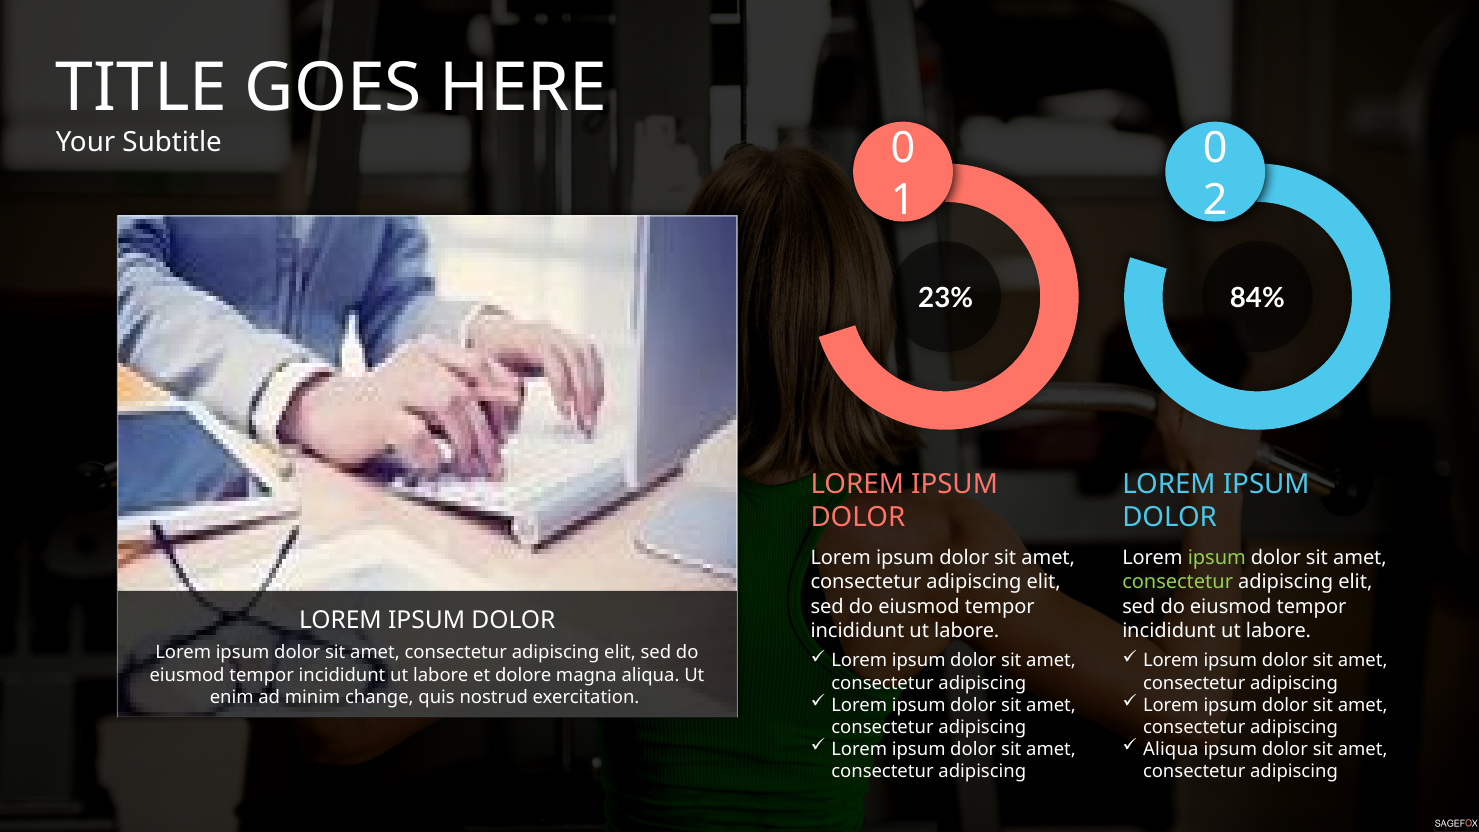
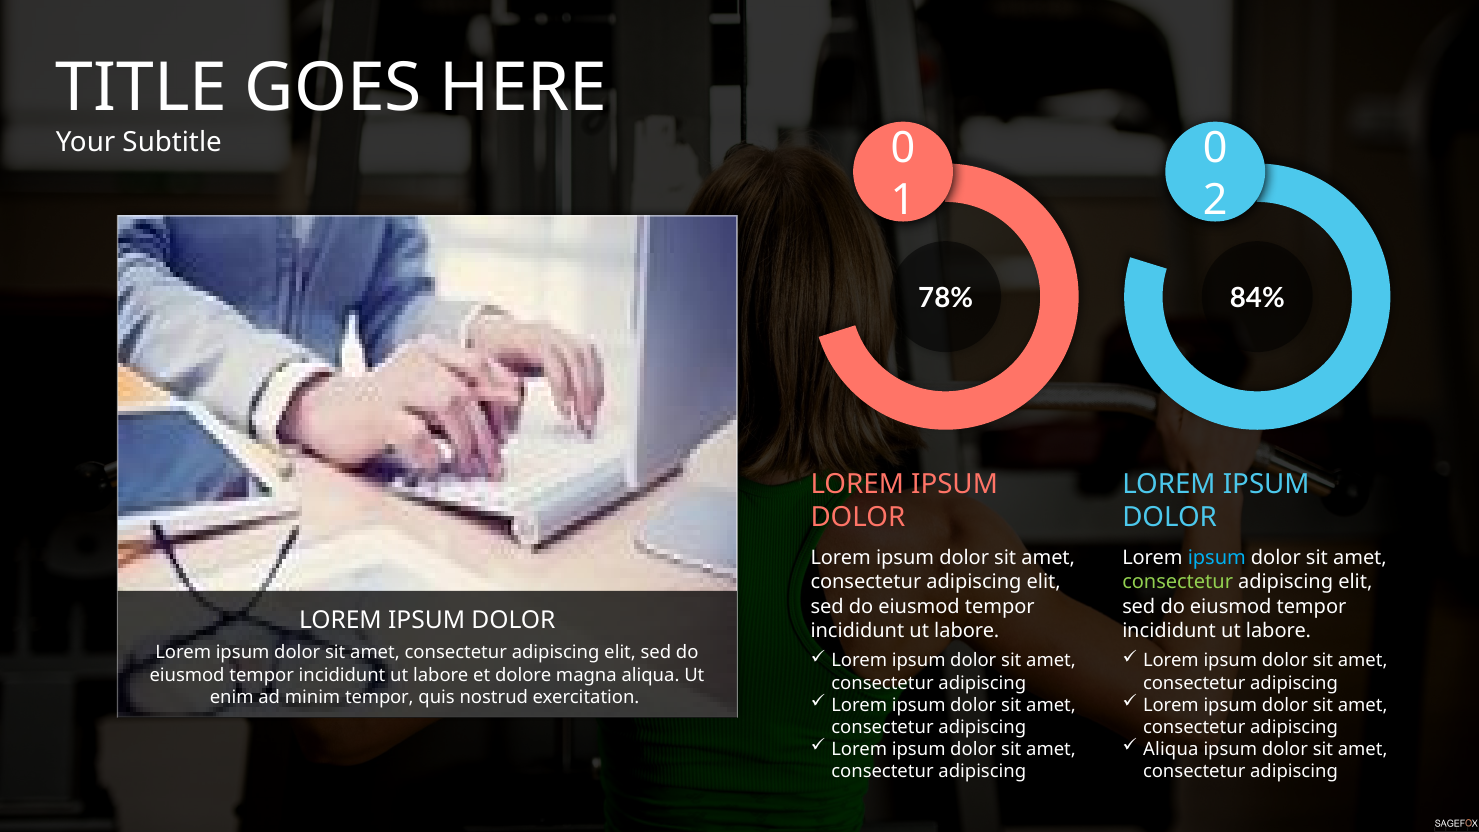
23%: 23% -> 78% (946, 299)
ipsum colour: light green -> light blue (1217, 558)
minim change: change -> tempor (379, 697)
